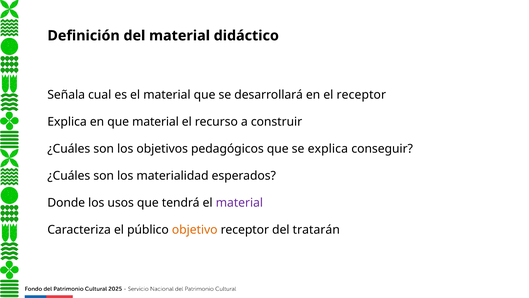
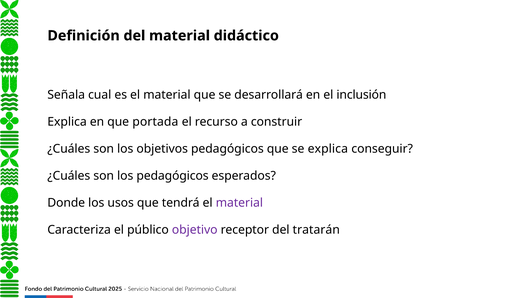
el receptor: receptor -> inclusión (361, 95)
que material: material -> portada (155, 121)
los materialidad: materialidad -> pedagógicos (173, 175)
objetivo colour: orange -> purple (195, 229)
